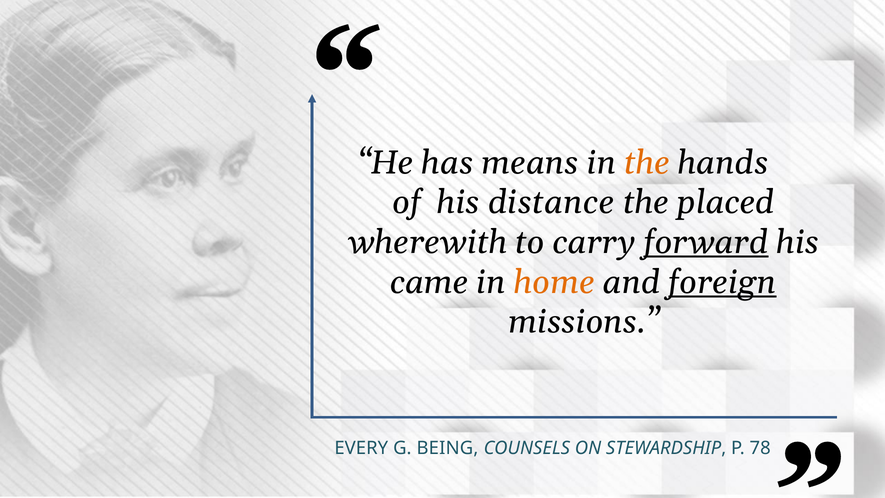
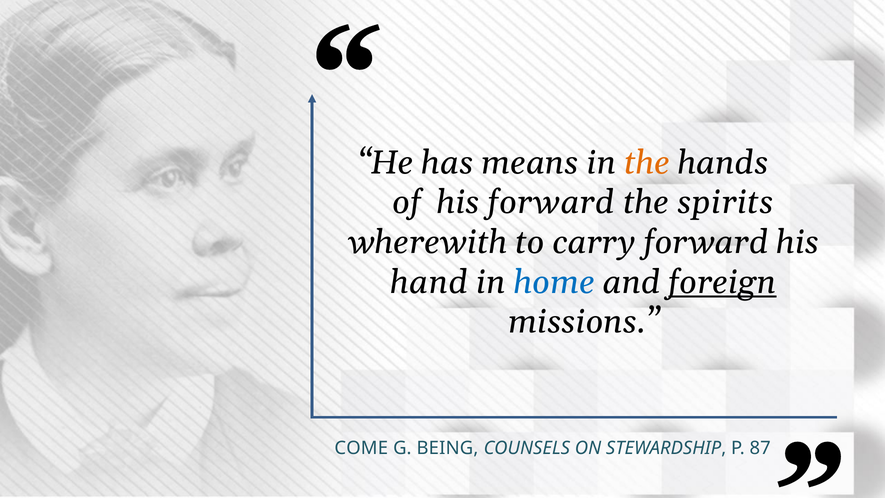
his distance: distance -> forward (551, 202)
placed: placed -> spirits (725, 202)
forward underline: present -> none (706, 242)
came: came -> hand (429, 282)
home colour: orange -> blue (554, 282)
EVERY: EVERY -> COME (361, 448)
78: 78 -> 87 (760, 448)
